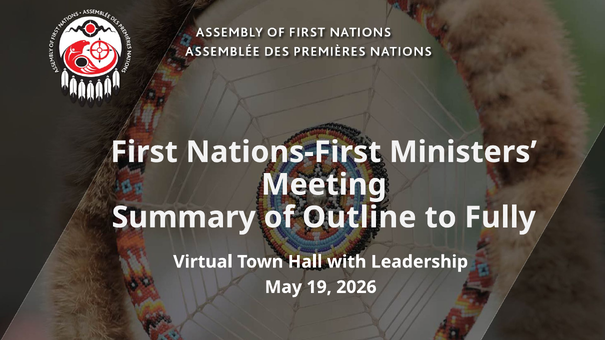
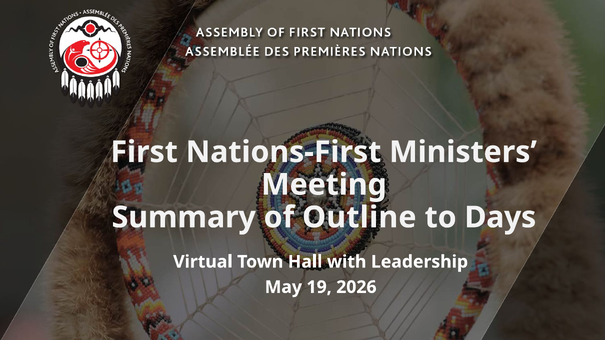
Fully: Fully -> Days (500, 218)
